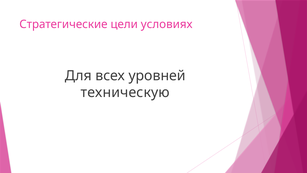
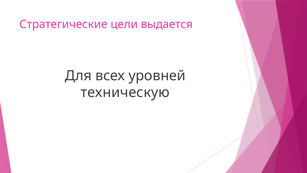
условиях: условиях -> выдается (167, 24)
